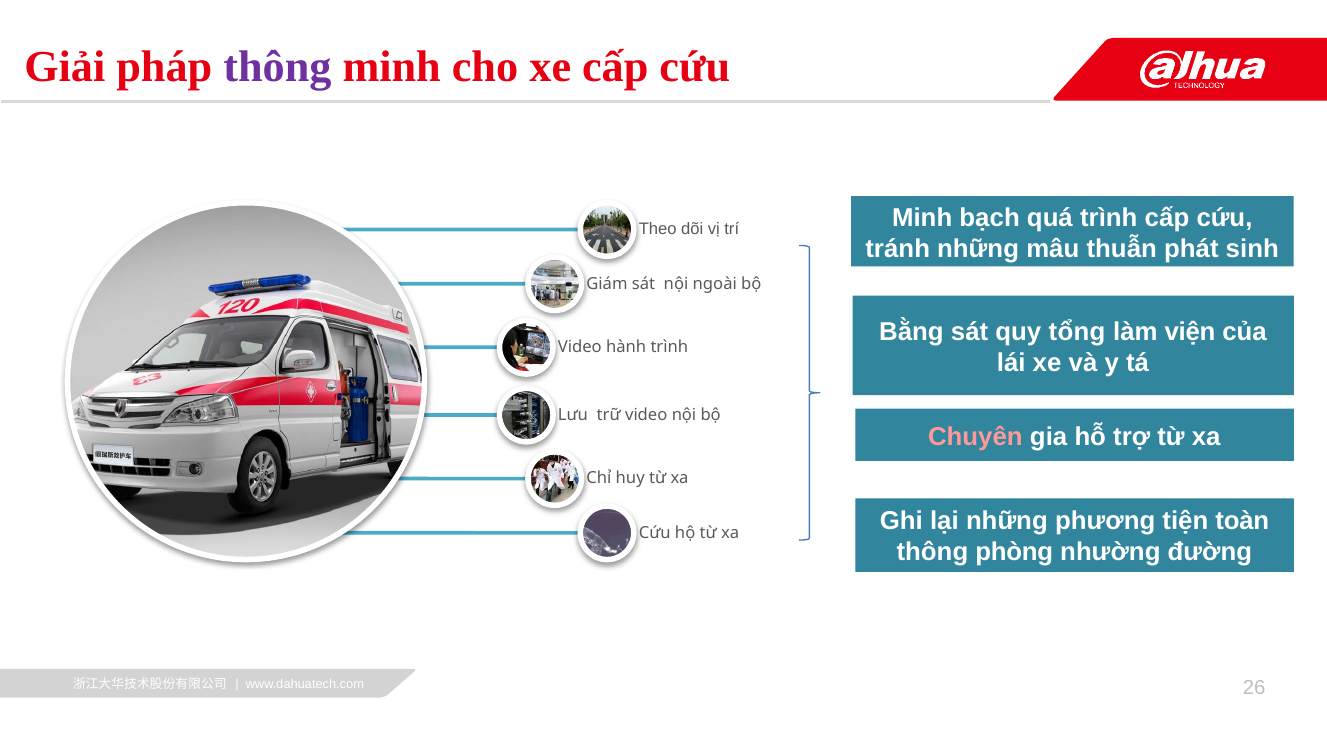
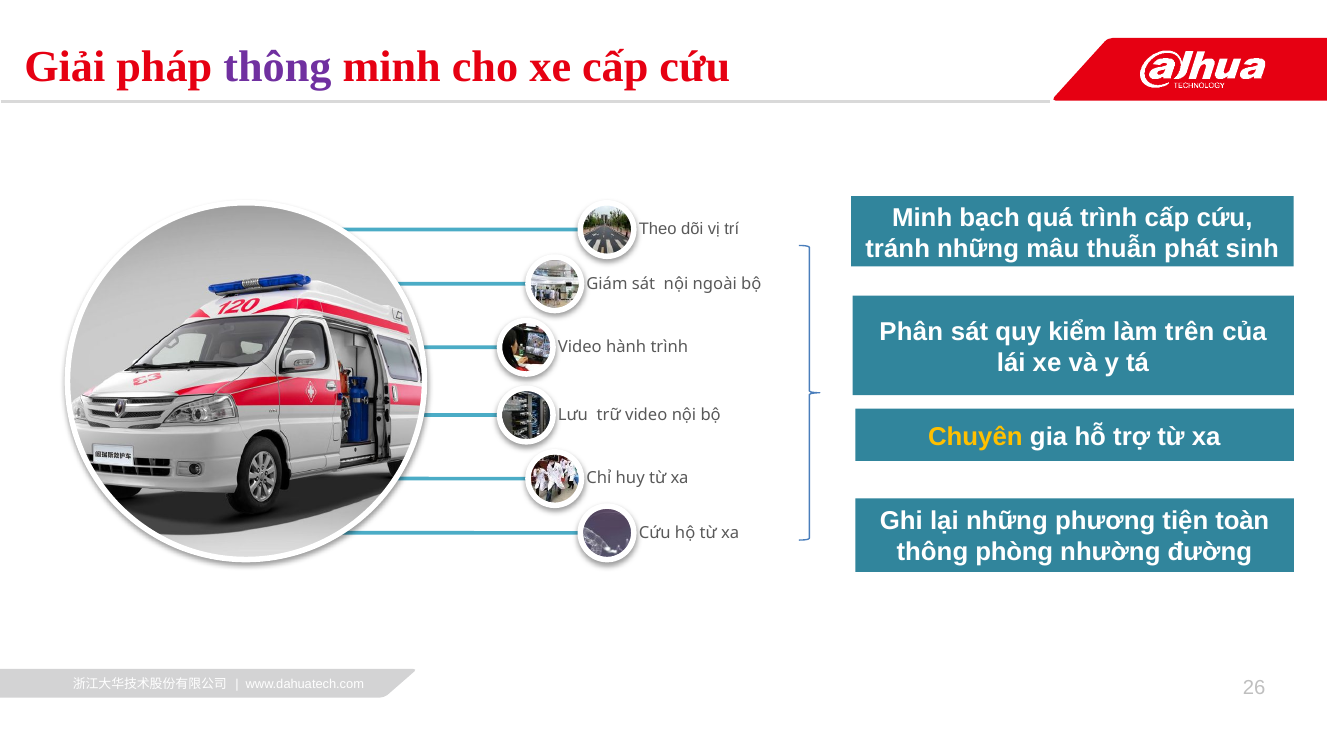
Bằng: Bằng -> Phân (911, 332)
tổng: tổng -> kiểm (1077, 332)
viện: viện -> trên (1190, 332)
Chuyên colour: pink -> yellow (975, 437)
